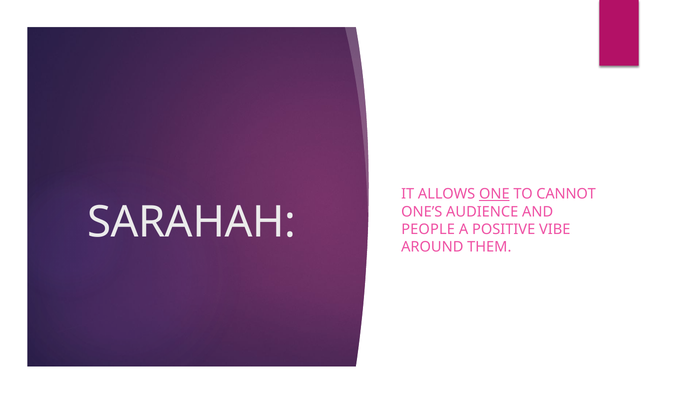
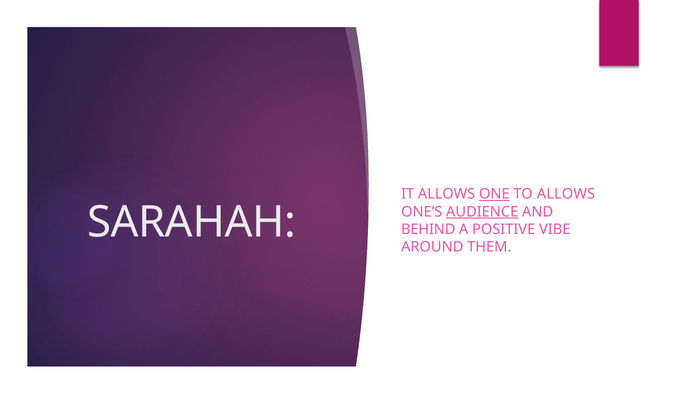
TO CANNOT: CANNOT -> ALLOWS (566, 194)
AUDIENCE underline: none -> present (482, 212)
PEOPLE: PEOPLE -> BEHIND (428, 229)
